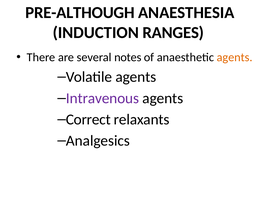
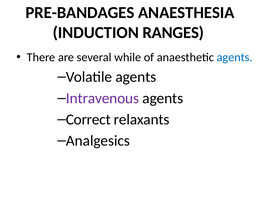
PRE-ALTHOUGH: PRE-ALTHOUGH -> PRE-BANDAGES (80, 13)
notes: notes -> while (128, 57)
agents colour: orange -> blue (235, 57)
